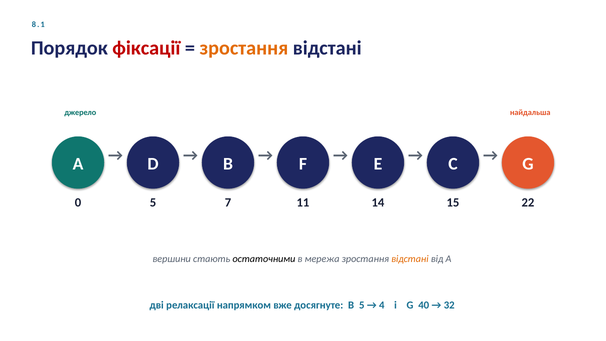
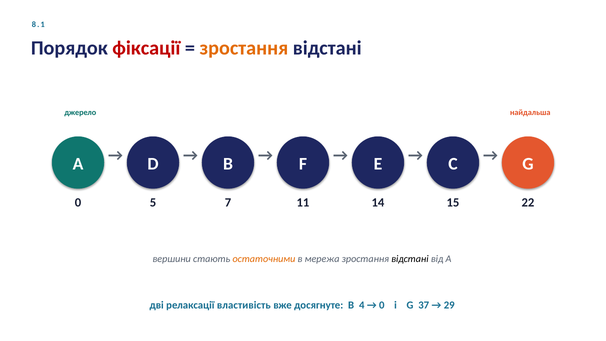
остаточними colour: black -> orange (264, 259)
відстані colour: orange -> black (410, 259)
напрямком: напрямком -> властивість (244, 305)
B 5: 5 -> 4 (362, 305)
4: 4 -> 0 (382, 305)
40: 40 -> 37 (424, 305)
32: 32 -> 29 (449, 305)
